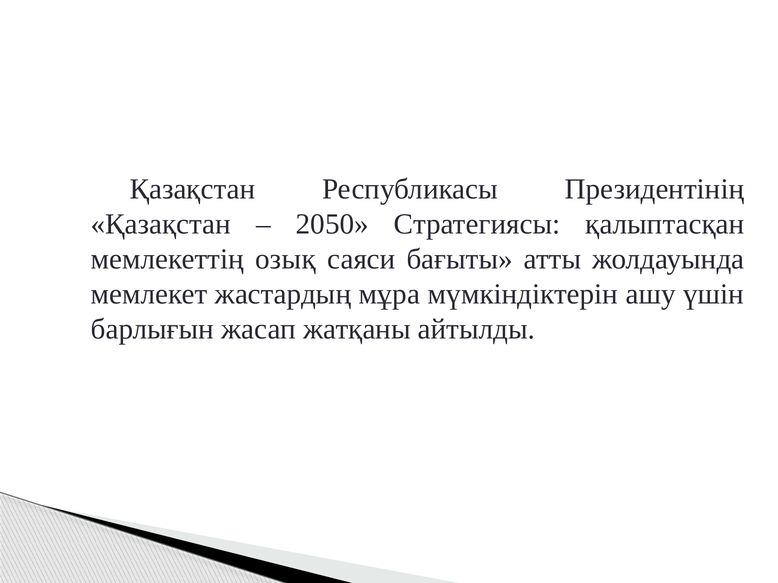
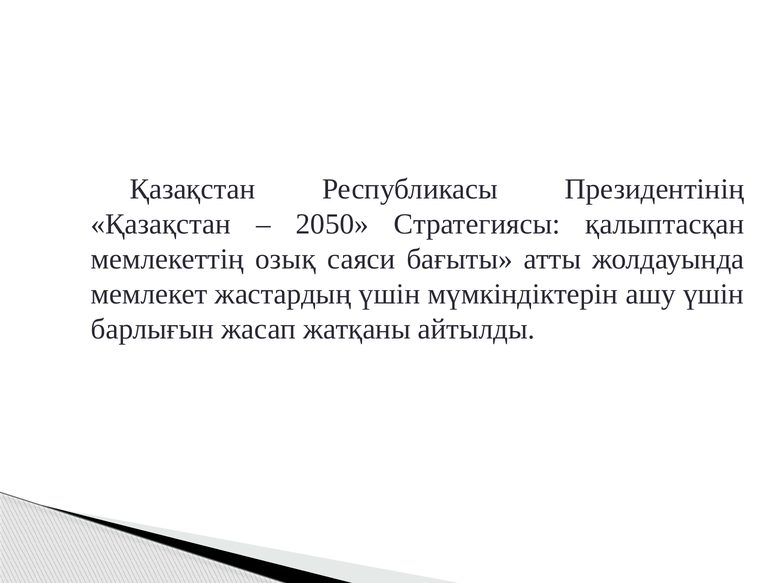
жастардың мұра: мұра -> үшін (389, 294)
